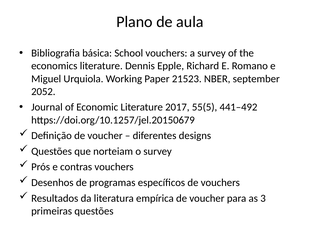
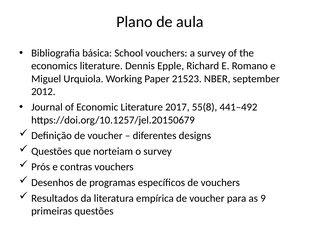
2052: 2052 -> 2012 (43, 92)
55(5: 55(5 -> 55(8 (205, 107)
3: 3 -> 9 (263, 198)
